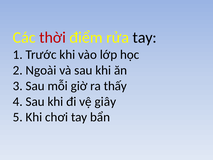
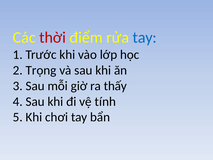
tay colour: black -> blue (145, 37)
Ngoài: Ngoài -> Trọng (41, 70)
giây: giây -> tính (105, 101)
